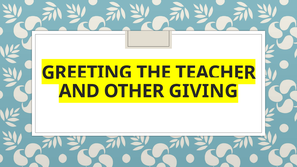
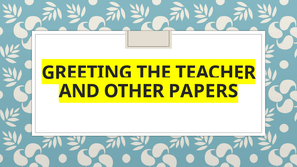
GIVING: GIVING -> PAPERS (203, 91)
